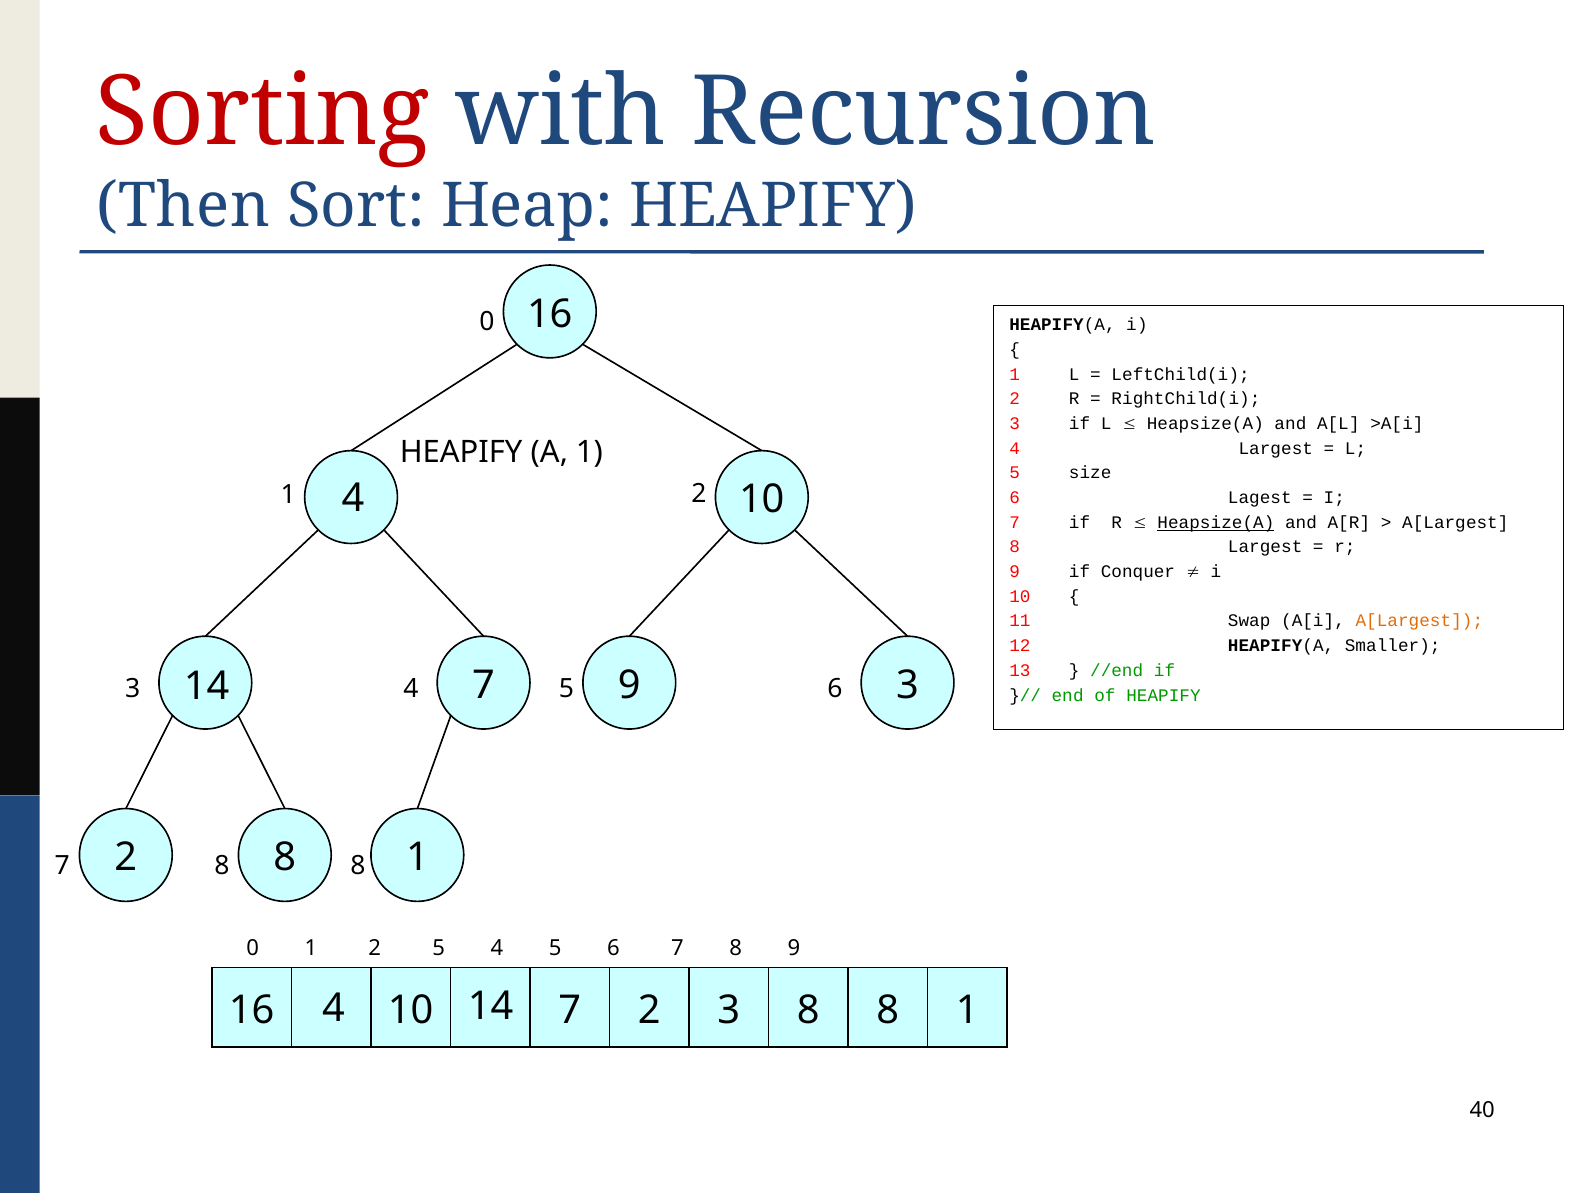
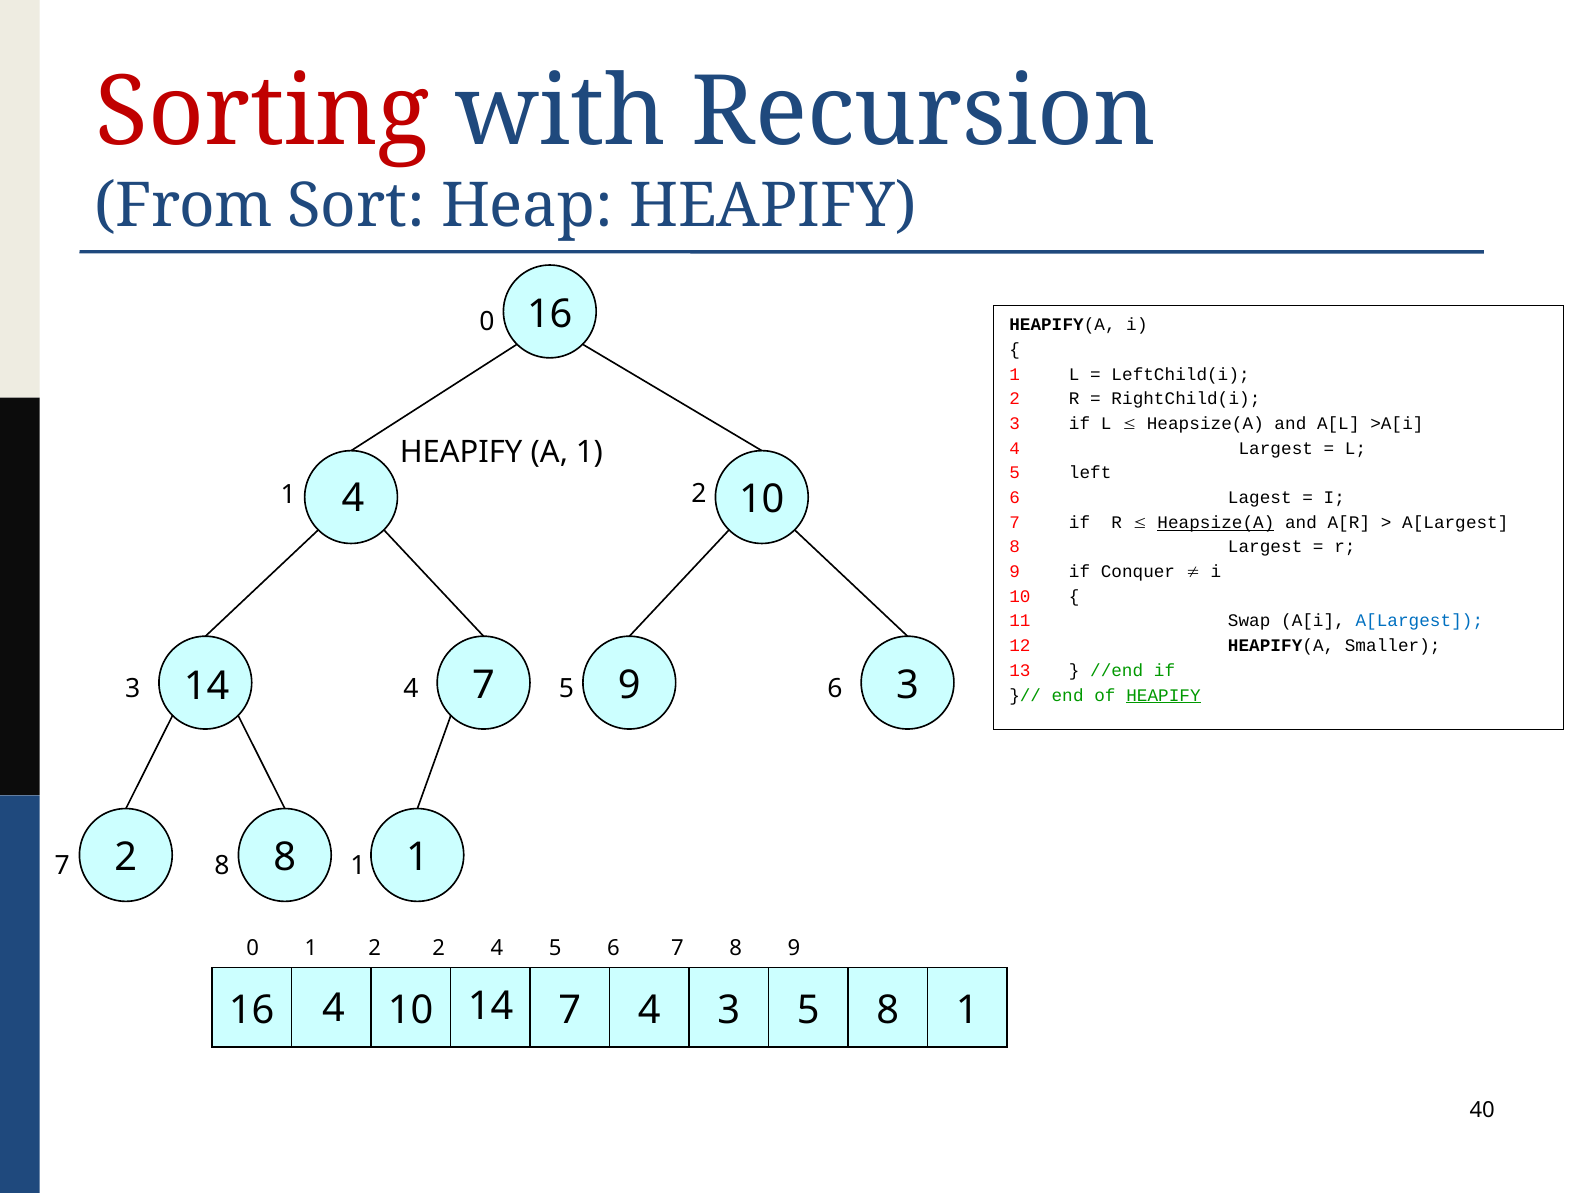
Then: Then -> From (184, 206)
size: size -> left (1090, 473)
A[Largest colour: orange -> blue (1419, 621)
HEAPIFY underline: none -> present (1164, 695)
7 8 8: 8 -> 1 (358, 865)
2 5: 5 -> 2 (439, 947)
7 2: 2 -> 4 (649, 1010)
3 8: 8 -> 5 (808, 1010)
